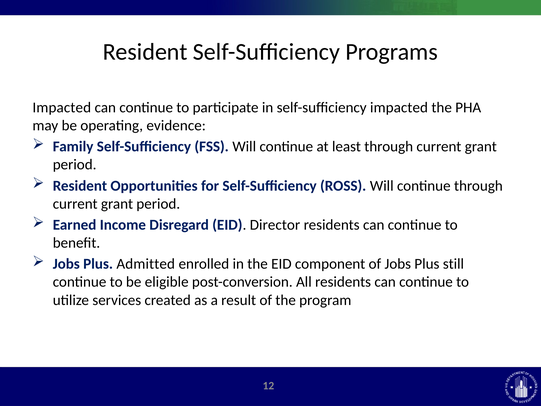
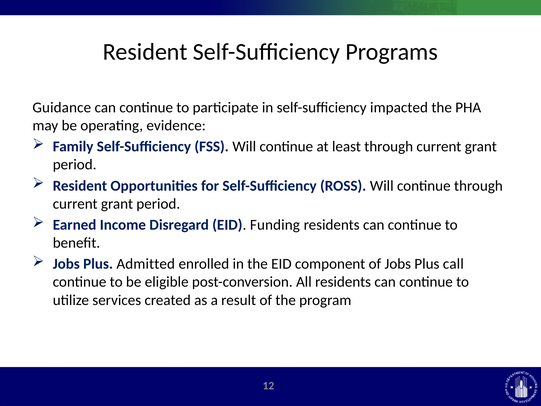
Impacted: Impacted -> Guidance (62, 107)
Director: Director -> Funding (275, 225)
still: still -> call (453, 264)
